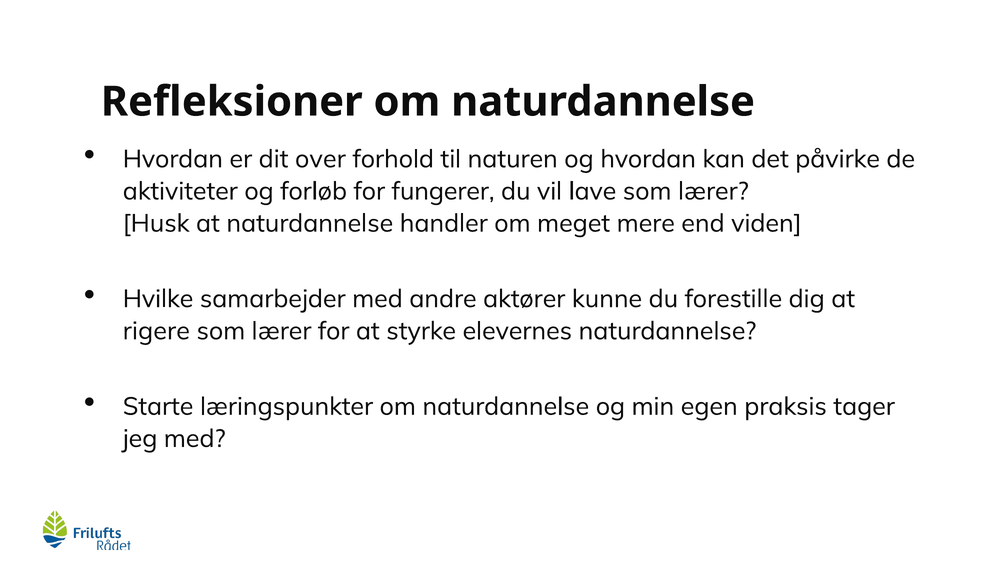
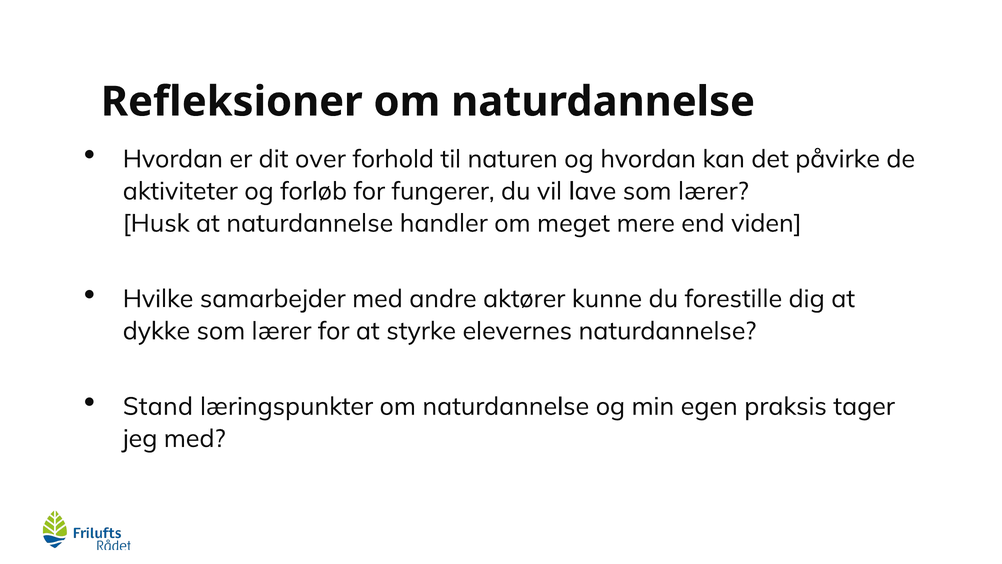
rigere: rigere -> dykke (156, 331)
Starte: Starte -> Stand (158, 406)
